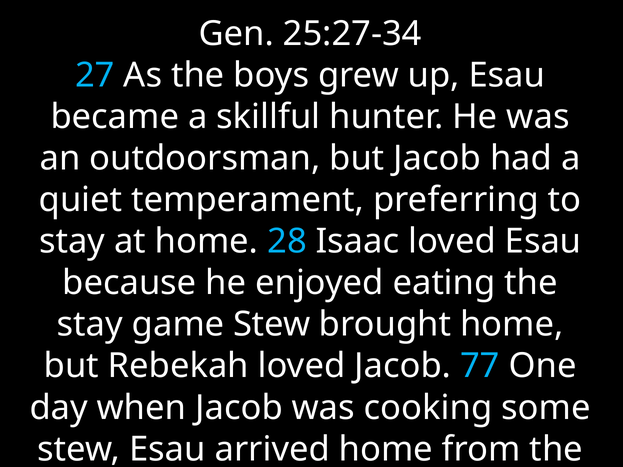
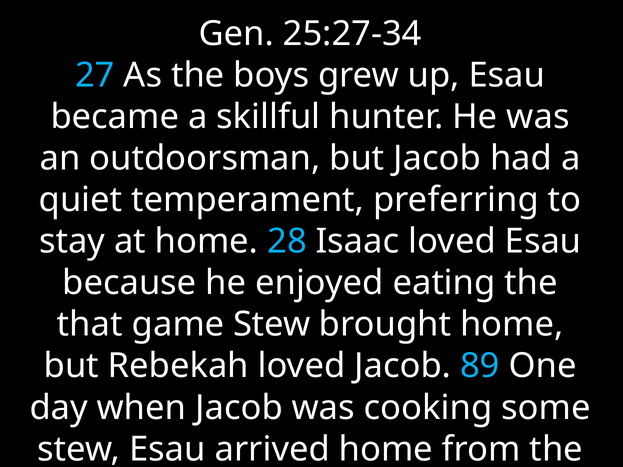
stay: stay -> that (90, 325)
77: 77 -> 89 (480, 366)
